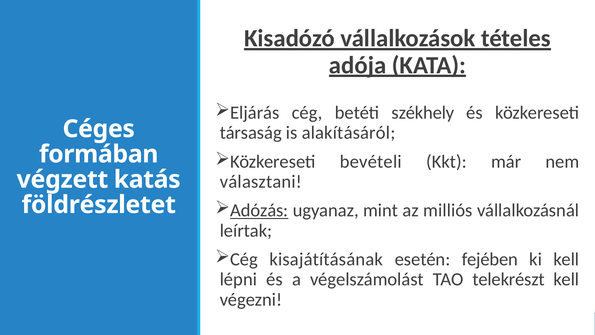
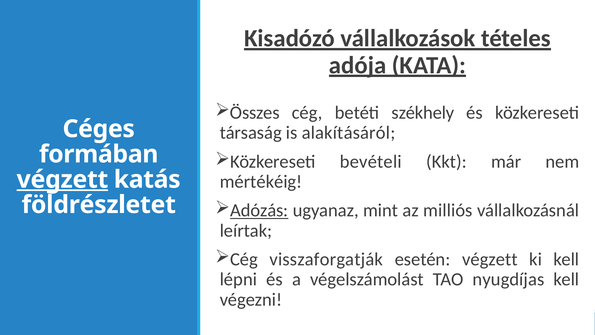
Eljárás: Eljárás -> Összes (255, 113)
választani: választani -> mértékéig (261, 182)
végzett underline: none -> present (62, 179)
kisajátításának: kisajátításának -> visszaforgatják (326, 259)
esetén fejében: fejében -> végzett (490, 259)
telekrészt: telekrészt -> nyugdíjas (508, 279)
